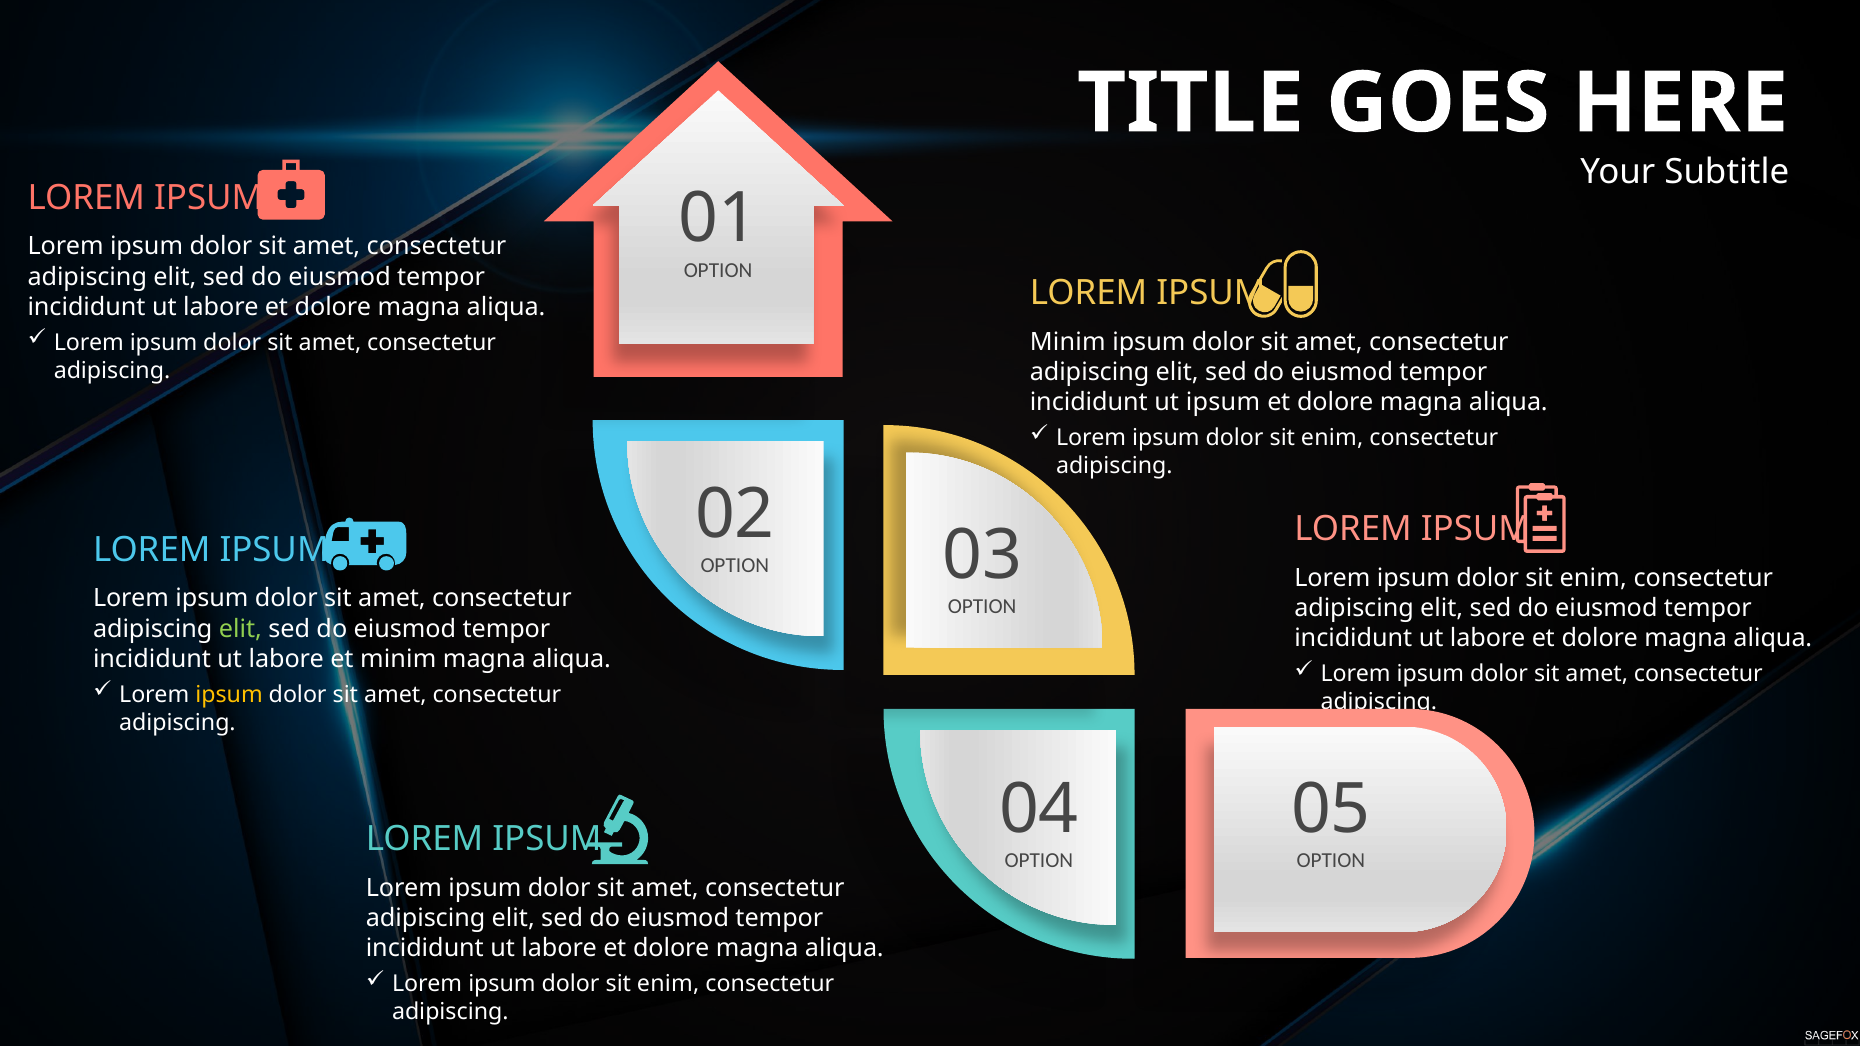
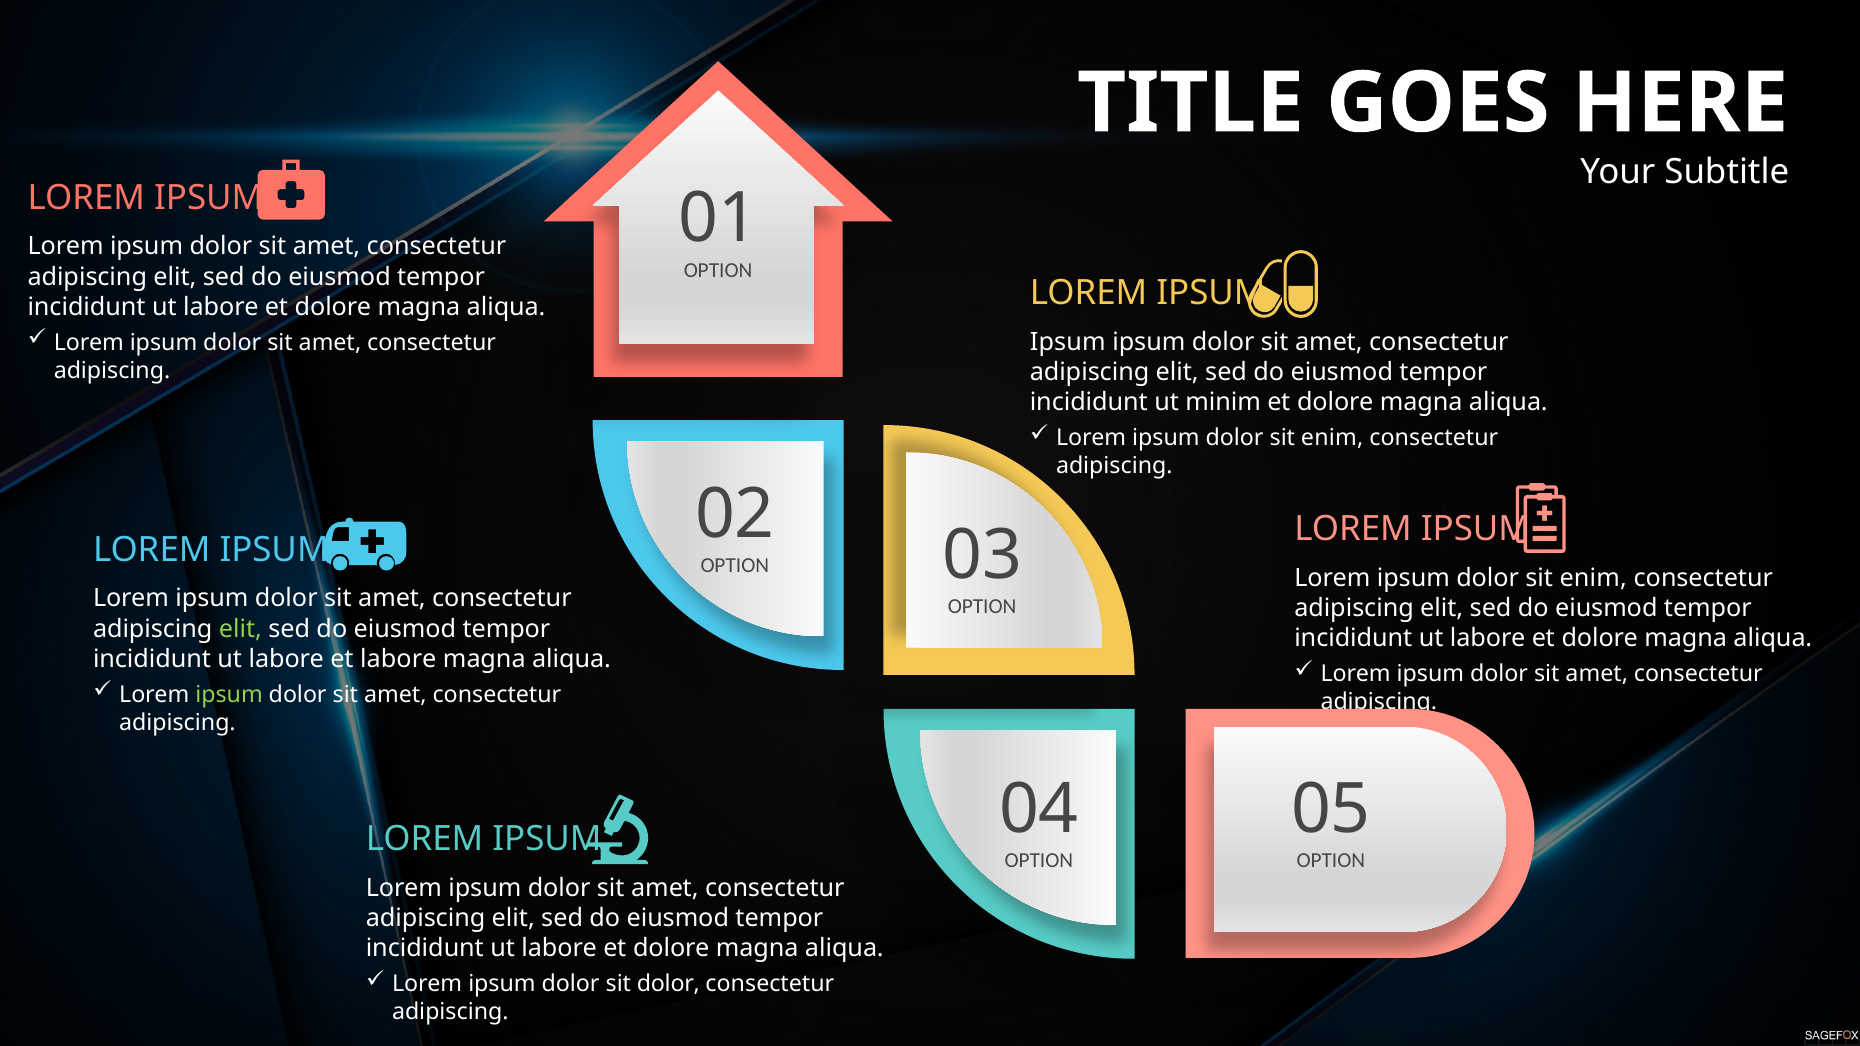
Minim: Minim -> Ipsum (1068, 342)
ut ipsum: ipsum -> minim (1223, 402)
et minim: minim -> labore (398, 659)
ipsum colour: yellow -> light green (229, 695)
enim: enim -> dolor (668, 984)
